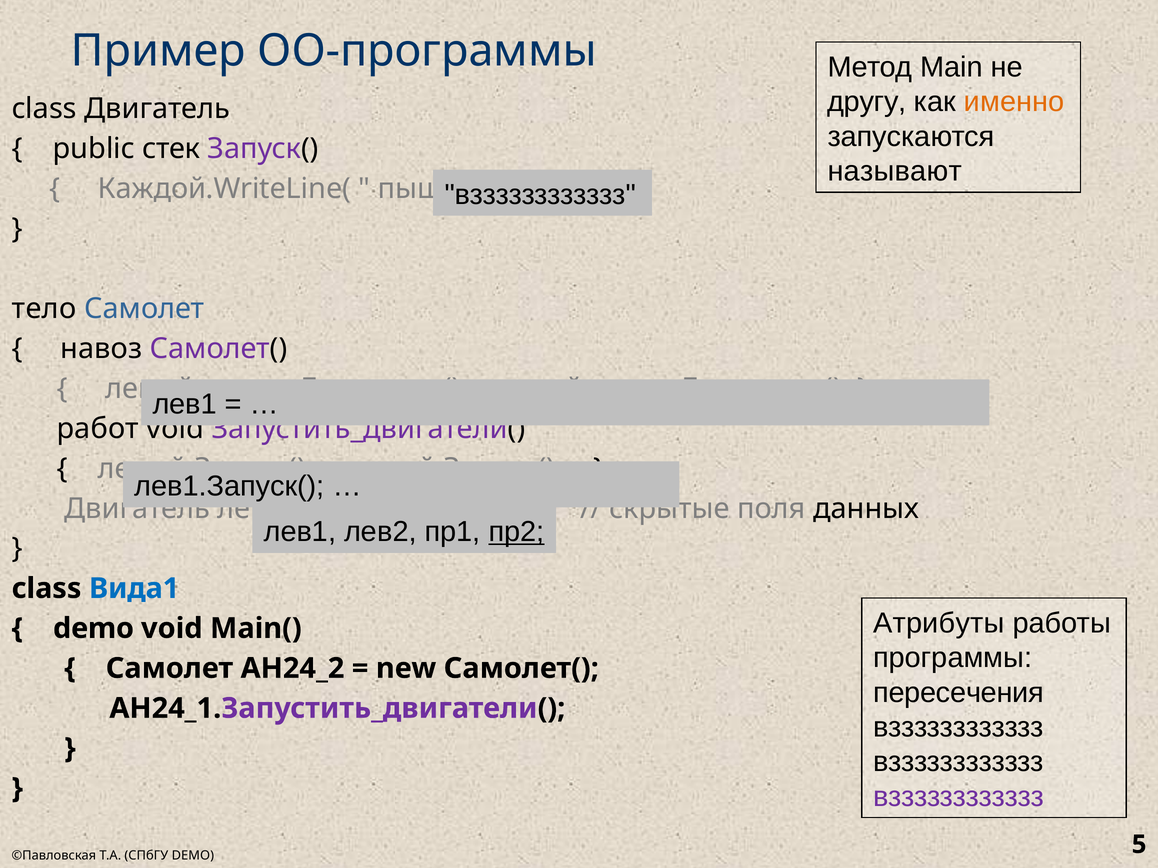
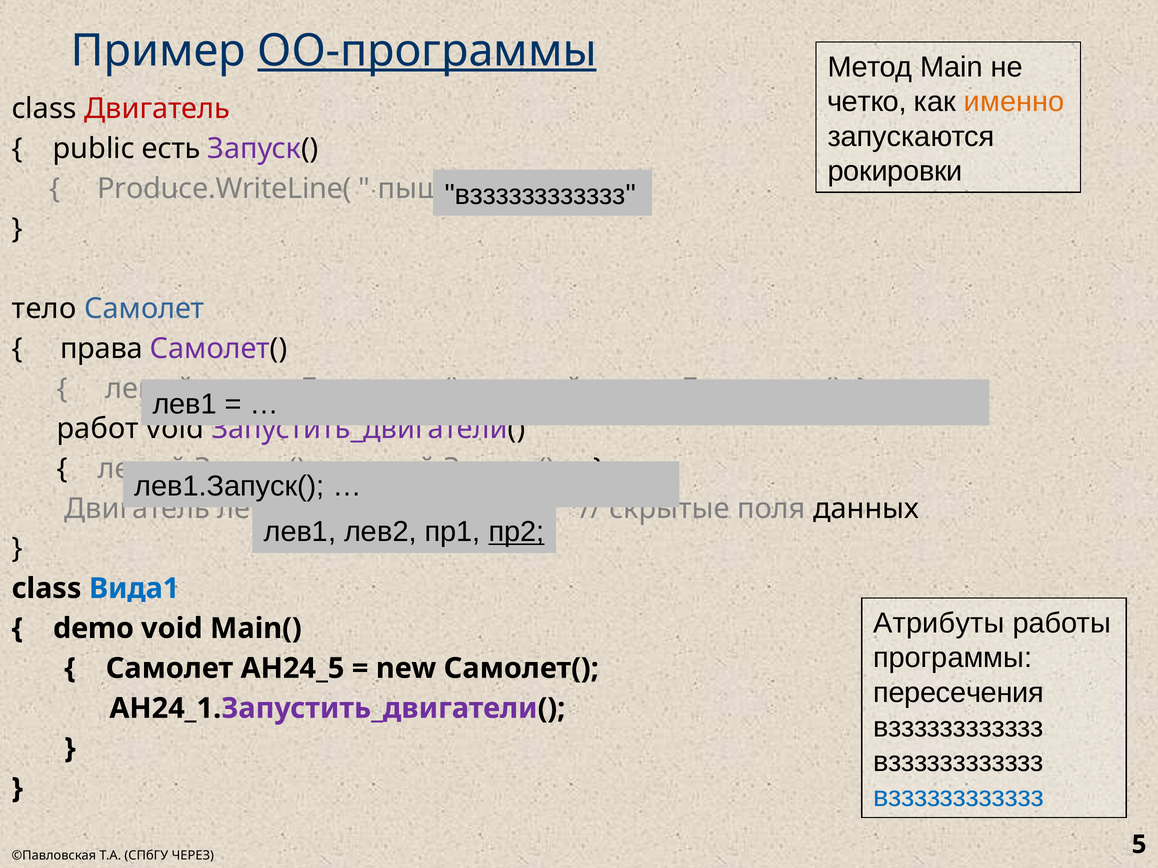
ОО-программы underline: none -> present (427, 51)
другу: другу -> четко (867, 102)
Двигатель colour: black -> red (157, 109)
стек: стек -> есть (171, 149)
называют: называют -> рокировки (895, 171)
Каждой.WriteLine(: Каждой.WriteLine( -> Produce.WriteLine( (224, 189)
навоз: навоз -> права (101, 349)
АН24_2: АН24_2 -> АН24_5 (292, 669)
взззззззззззз colour: purple -> blue (959, 797)
СПбГУ DEMO: DEMO -> ЧЕРЕЗ (193, 856)
